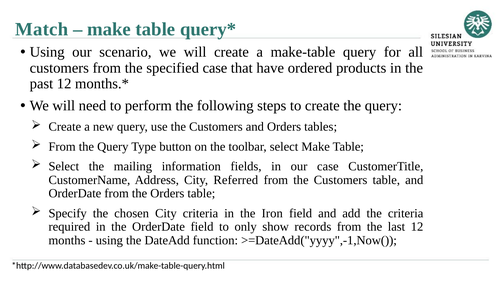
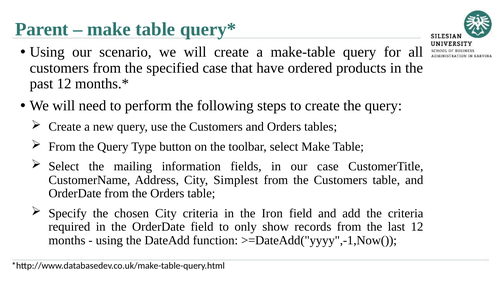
Match: Match -> Parent (42, 29)
Referred: Referred -> Simplest (236, 180)
